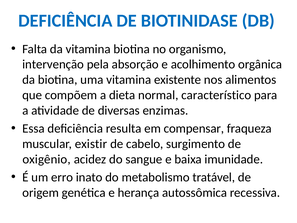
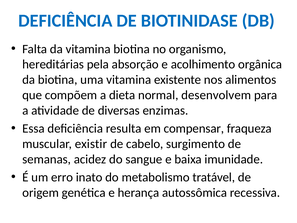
intervenção: intervenção -> hereditárias (53, 64)
característico: característico -> desenvolvem (216, 95)
oxigênio: oxigênio -> semanas (47, 159)
